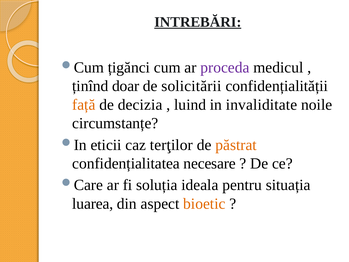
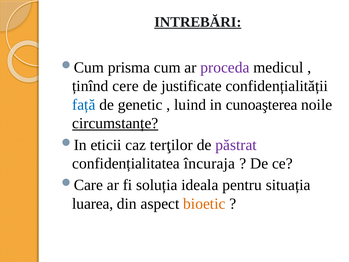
țigănci: țigănci -> prisma (129, 67)
doar: doar -> cere (126, 86)
solicitării: solicitării -> justificate (191, 86)
față colour: orange -> blue (84, 105)
decizia: decizia -> genetic (140, 105)
invaliditate: invaliditate -> cunoaşterea (262, 105)
circumstanțe underline: none -> present (115, 123)
păstrat colour: orange -> purple (236, 145)
necesare: necesare -> încuraja (209, 163)
